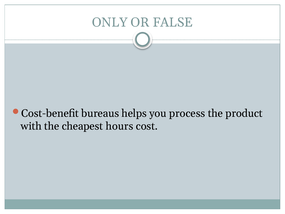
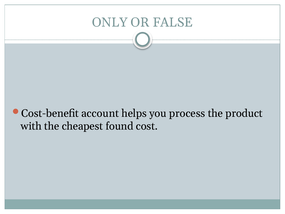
bureaus: bureaus -> account (100, 113)
hours: hours -> found (120, 126)
